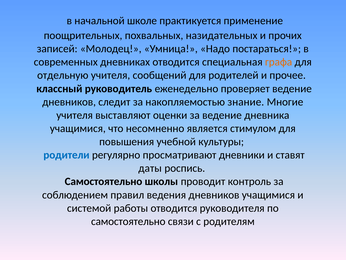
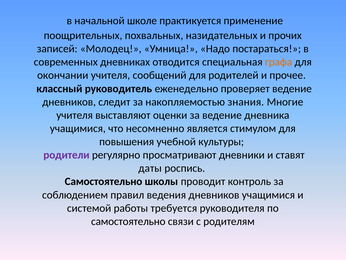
отдельную: отдельную -> окончании (63, 75)
знание: знание -> знания (246, 102)
родители colour: blue -> purple (66, 155)
работы отводится: отводится -> требуется (174, 208)
